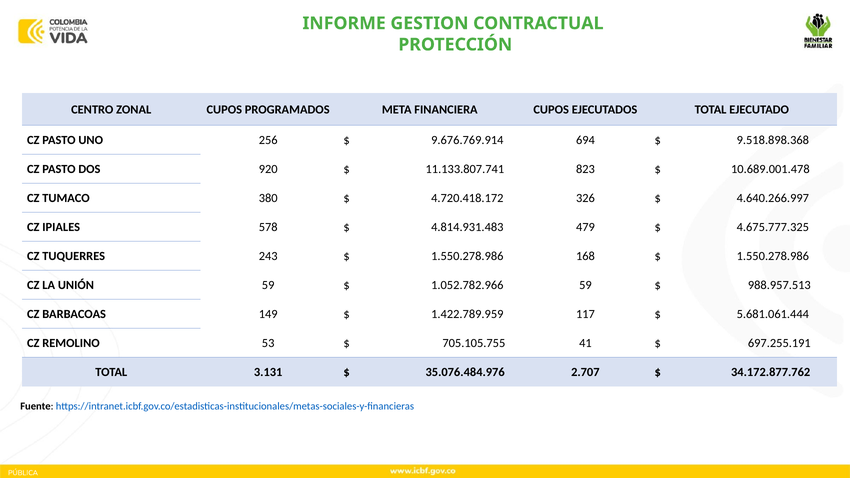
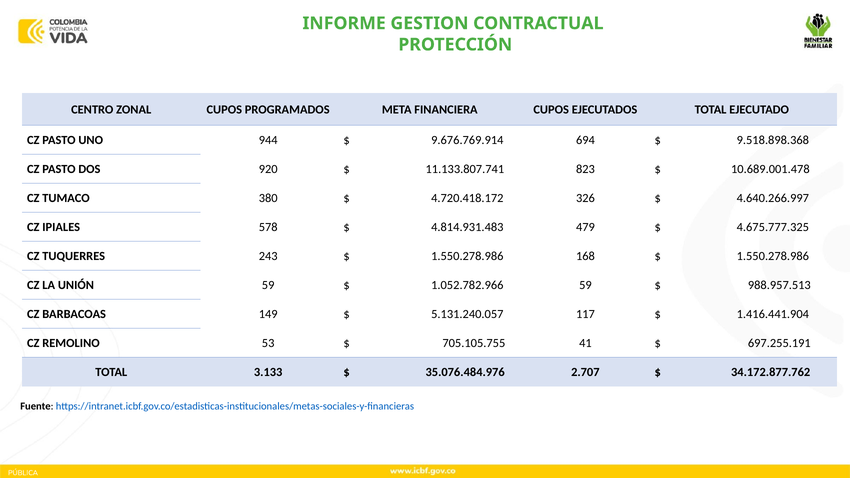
256: 256 -> 944 (268, 140)
1.422.789.959: 1.422.789.959 -> 5.131.240.057 (467, 314)
5.681.061.444: 5.681.061.444 -> 1.416.441.904 (773, 314)
3.131: 3.131 -> 3.133 (268, 372)
